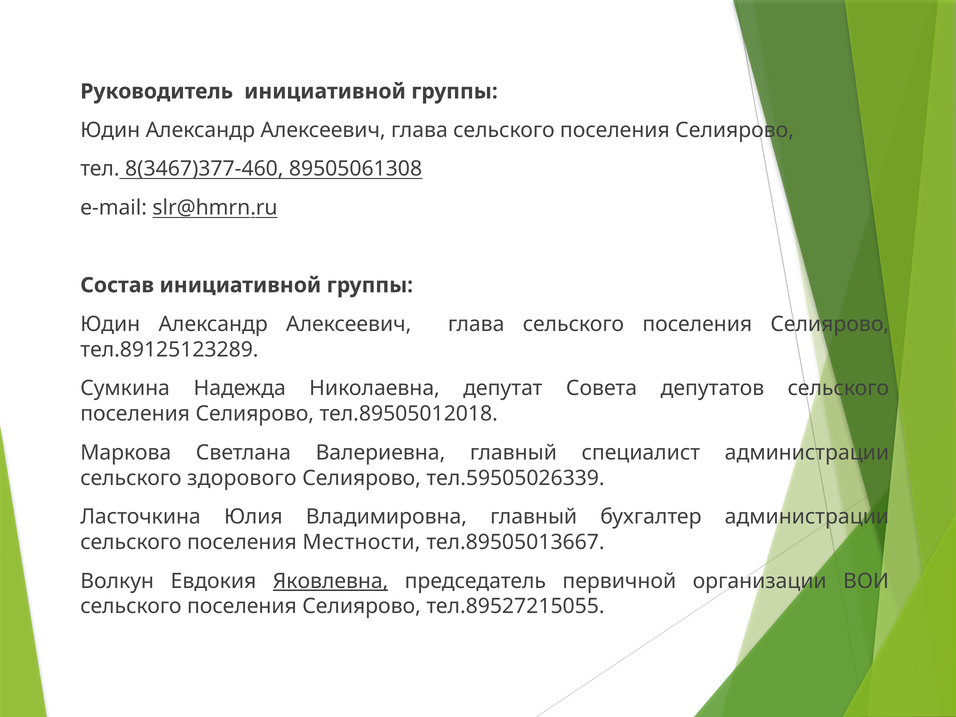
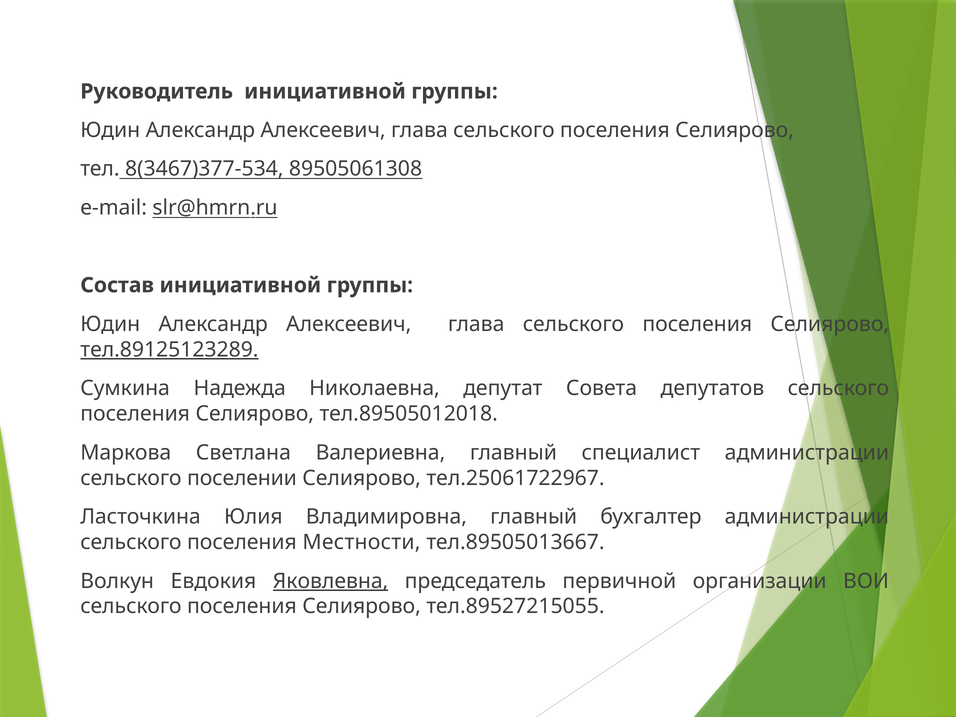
8(3467)377-460: 8(3467)377-460 -> 8(3467)377-534 (204, 169)
тел.89125123289 underline: none -> present (169, 350)
здорового: здорового -> поселении (242, 478)
тел.59505026339: тел.59505026339 -> тел.25061722967 (516, 478)
